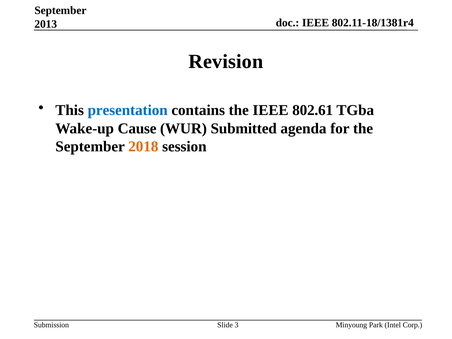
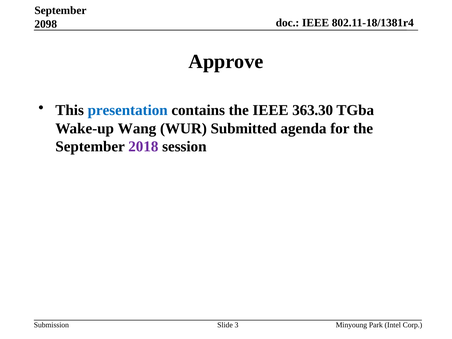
2013: 2013 -> 2098 (46, 24)
Revision: Revision -> Approve (226, 62)
802.61: 802.61 -> 363.30 (313, 110)
Cause: Cause -> Wang (137, 128)
2018 colour: orange -> purple (143, 146)
